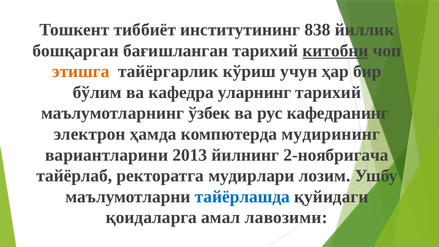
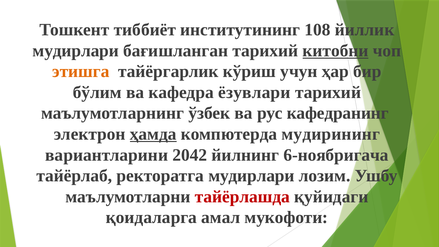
838: 838 -> 108 (317, 30)
бошқарган: бошқарган -> мудирлари (76, 51)
уларнинг: уларнинг -> ёзувлари (254, 92)
ҳамда underline: none -> present (153, 134)
2013: 2013 -> 2042 (190, 155)
2-ноябригача: 2-ноябригача -> 6-ноябригача (336, 155)
тайёрлашда colour: blue -> red (242, 197)
лавозими: лавозими -> мукофоти (286, 217)
